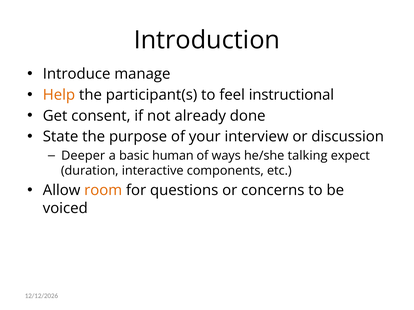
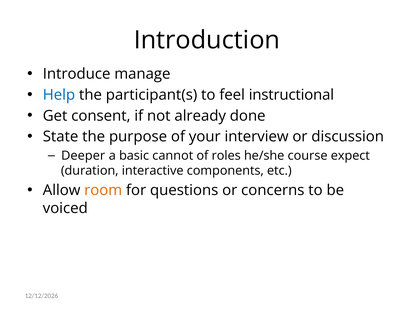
Help colour: orange -> blue (59, 95)
human: human -> cannot (173, 156)
ways: ways -> roles (226, 156)
talking: talking -> course (308, 156)
